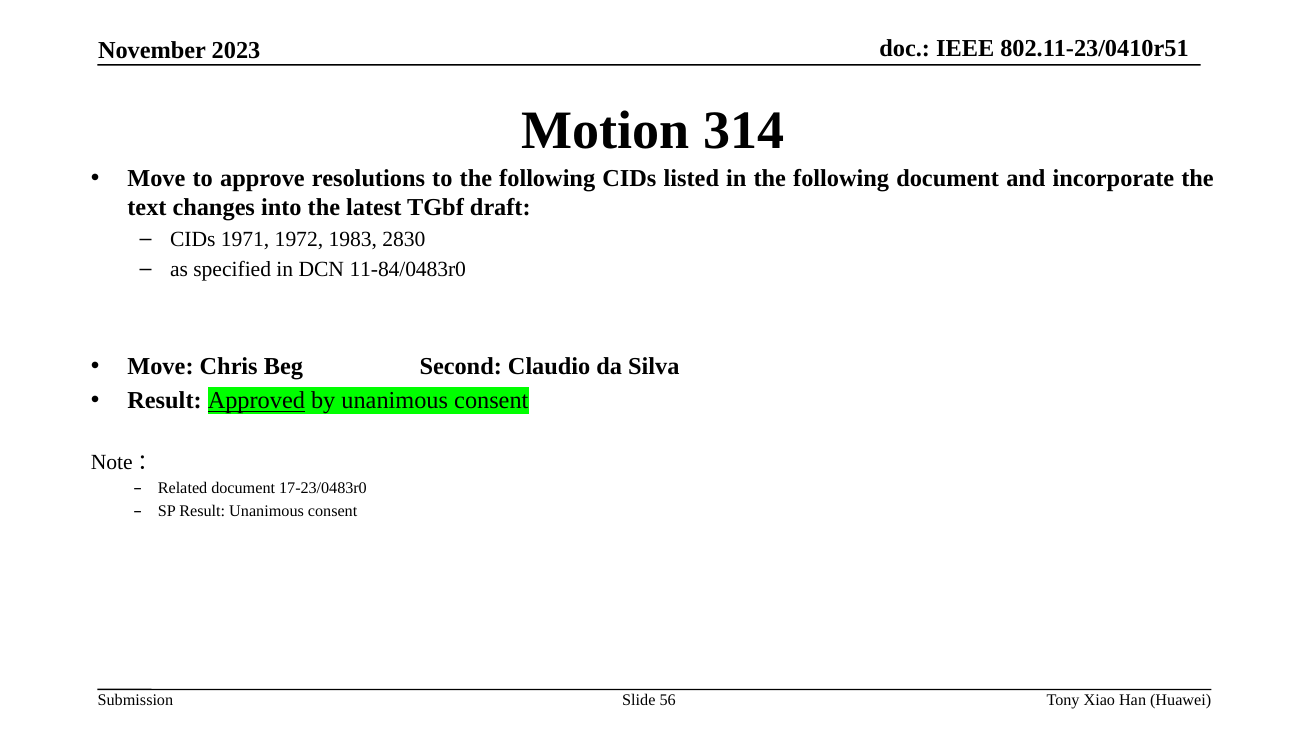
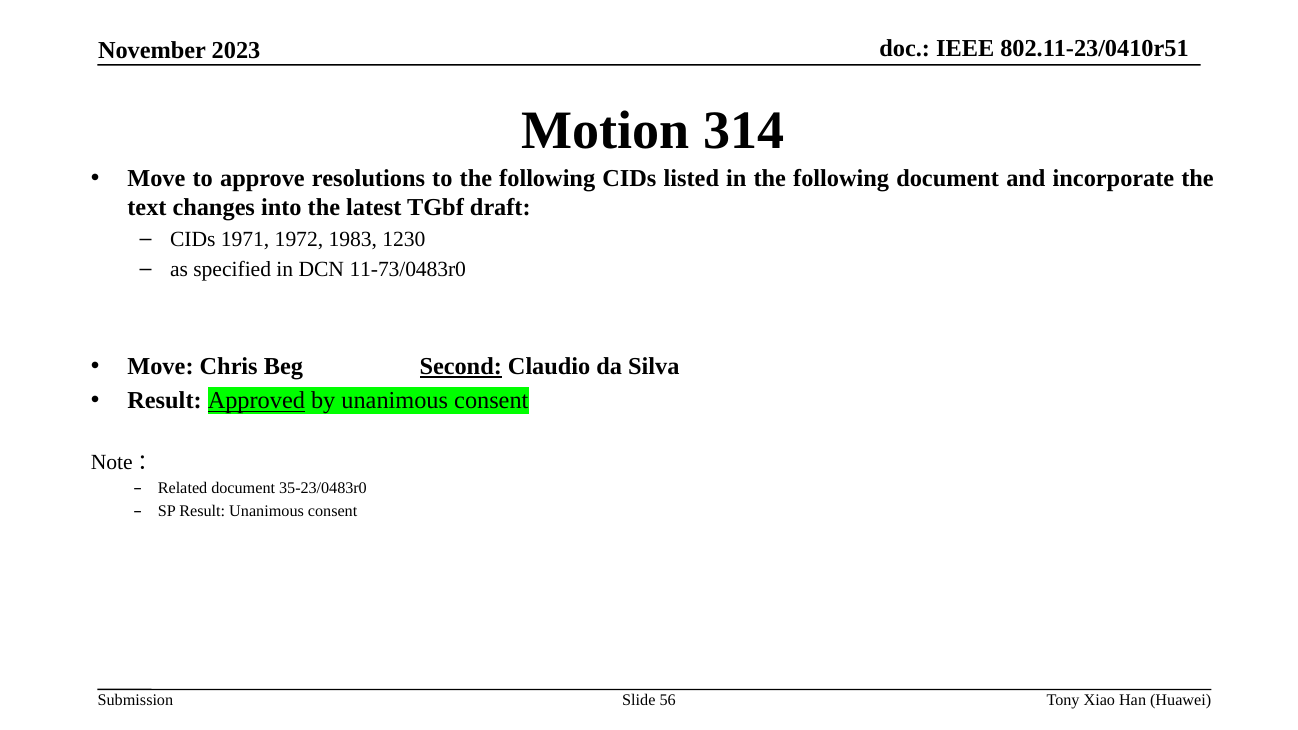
2830: 2830 -> 1230 (404, 239)
11-84/0483r0: 11-84/0483r0 -> 11-73/0483r0 (408, 270)
Second underline: none -> present (461, 367)
17-23/0483r0: 17-23/0483r0 -> 35-23/0483r0 (323, 488)
